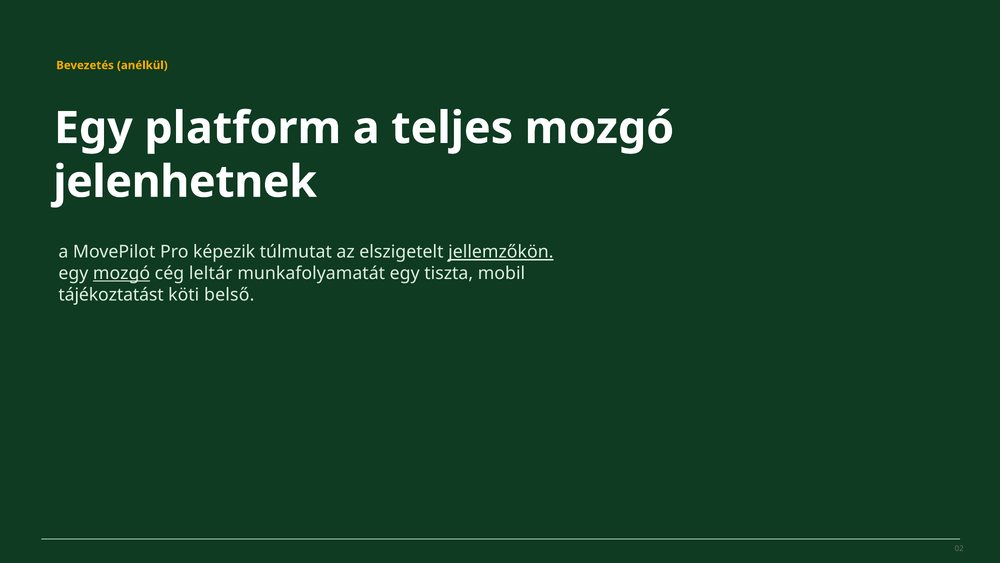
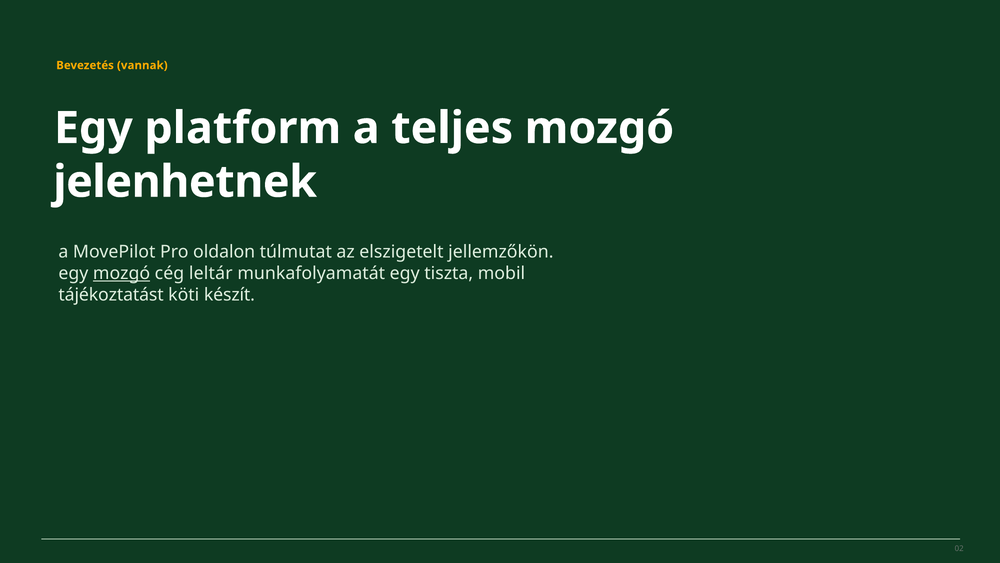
anélkül: anélkül -> vannak (142, 65)
képezik: képezik -> oldalon (224, 252)
jellemzőkön underline: present -> none (501, 252)
belső: belső -> készít (229, 294)
